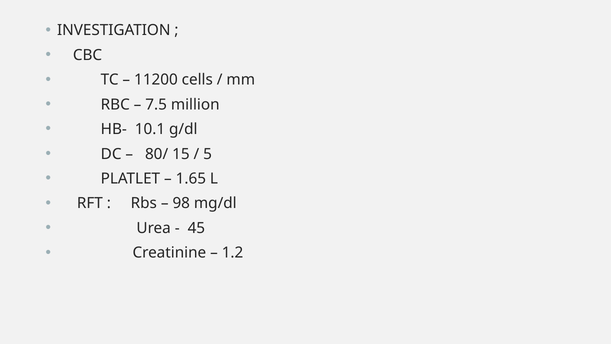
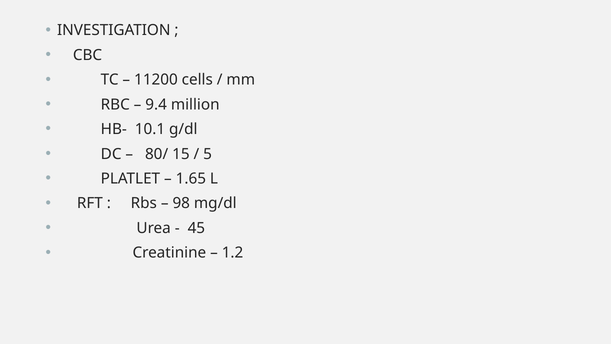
7.5: 7.5 -> 9.4 (156, 104)
